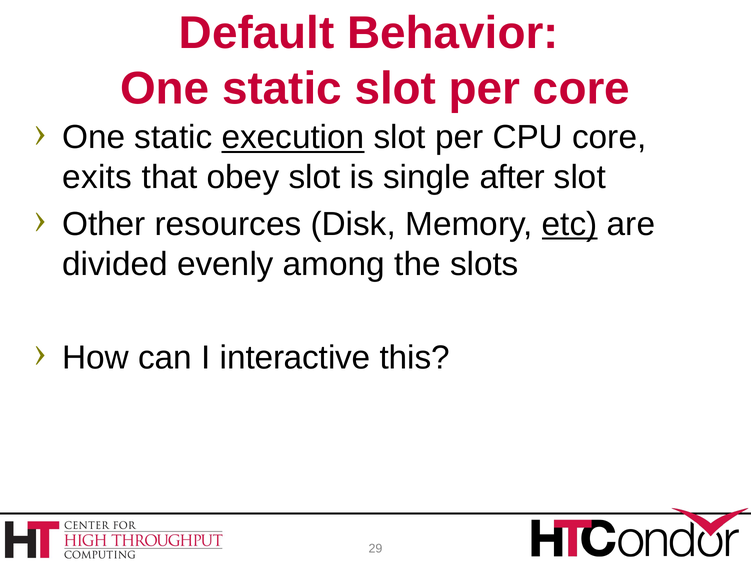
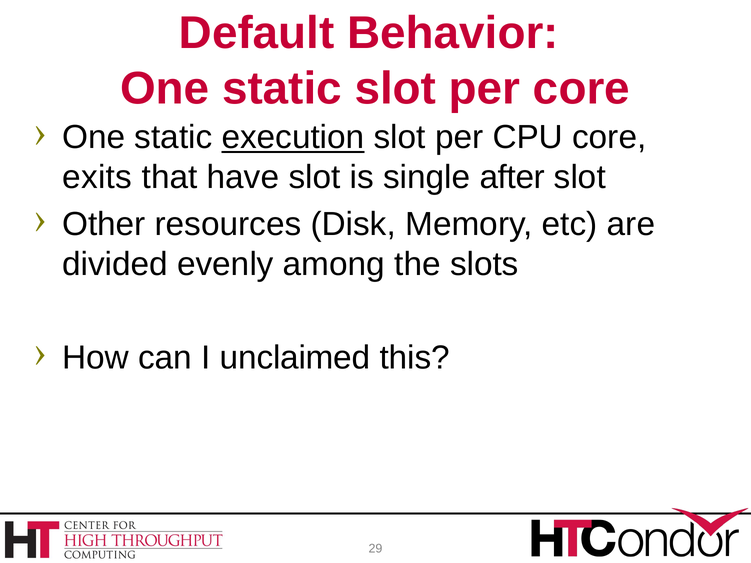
obey: obey -> have (243, 178)
etc underline: present -> none (570, 224)
interactive: interactive -> unclaimed (295, 358)
